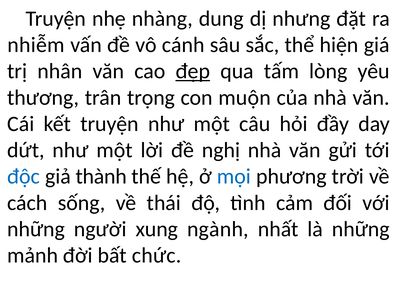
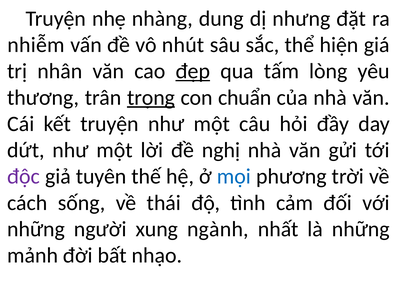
cánh: cánh -> nhút (183, 45)
trọng underline: none -> present (151, 97)
muộn: muộn -> chuẩn (245, 97)
độc colour: blue -> purple (24, 176)
thành: thành -> tuyên (101, 176)
chức: chức -> nhạo (157, 255)
